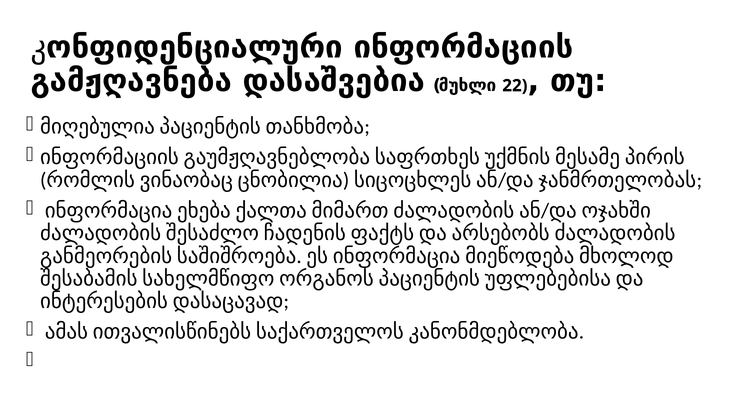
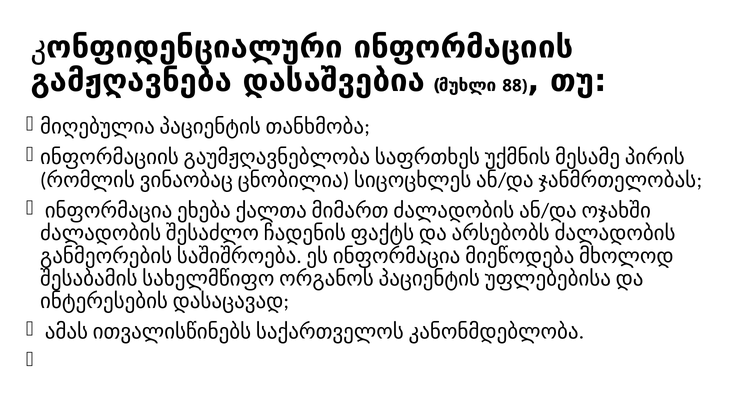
22: 22 -> 88 (515, 86)
